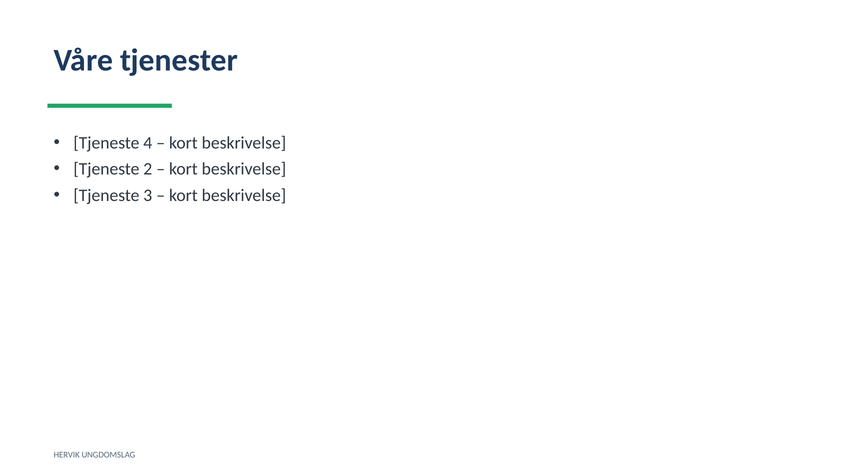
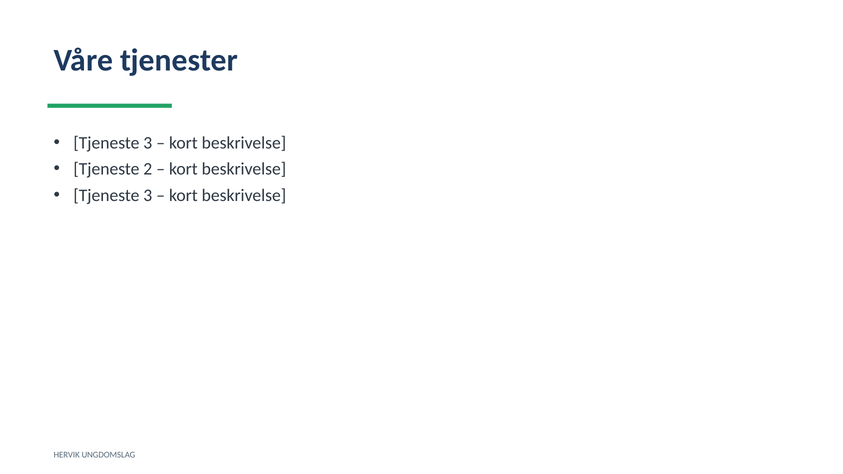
4: 4 -> 3 (148, 143)
